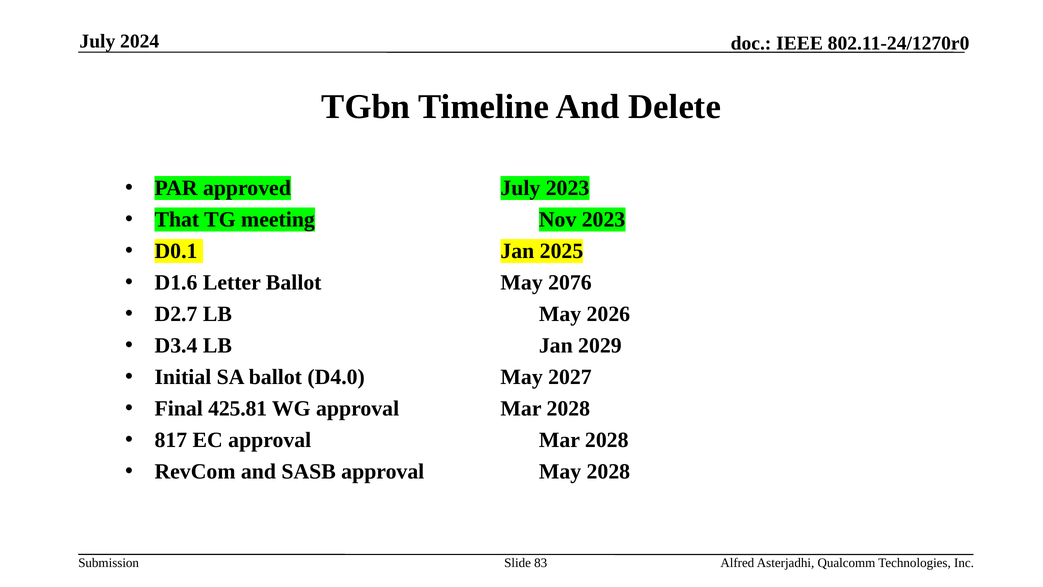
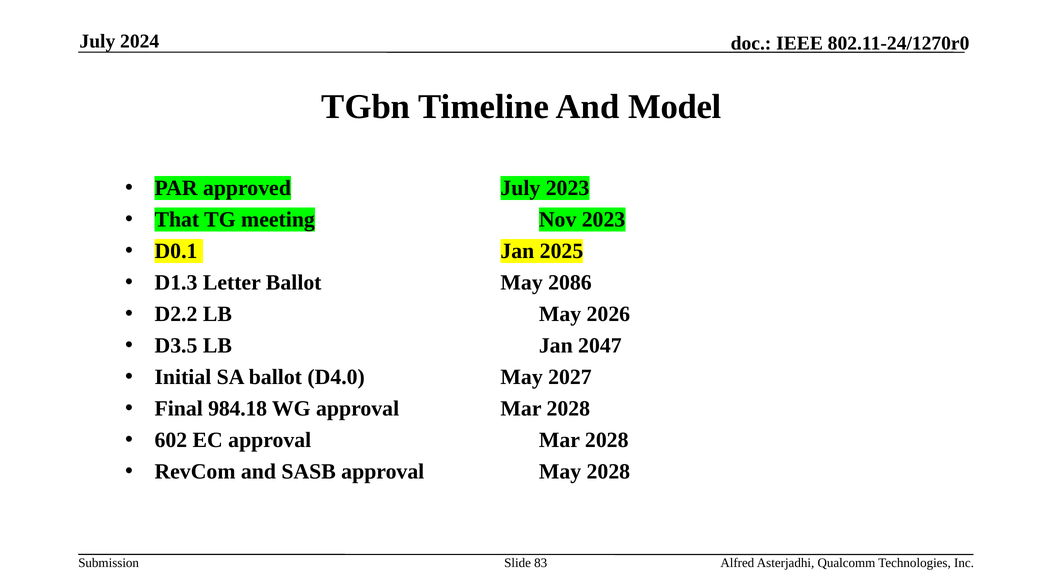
Delete: Delete -> Model (675, 107)
D1.6: D1.6 -> D1.3 (176, 283)
2076: 2076 -> 2086 (570, 283)
D2.7: D2.7 -> D2.2 (176, 314)
D3.4: D3.4 -> D3.5 (176, 346)
2029: 2029 -> 2047 (600, 346)
425.81: 425.81 -> 984.18 (238, 409)
817: 817 -> 602 (171, 440)
